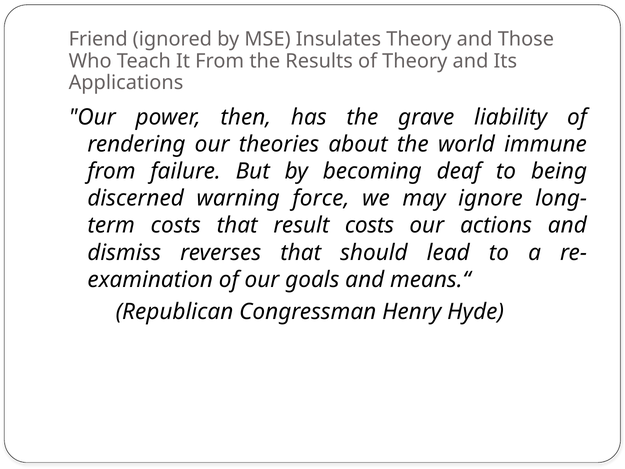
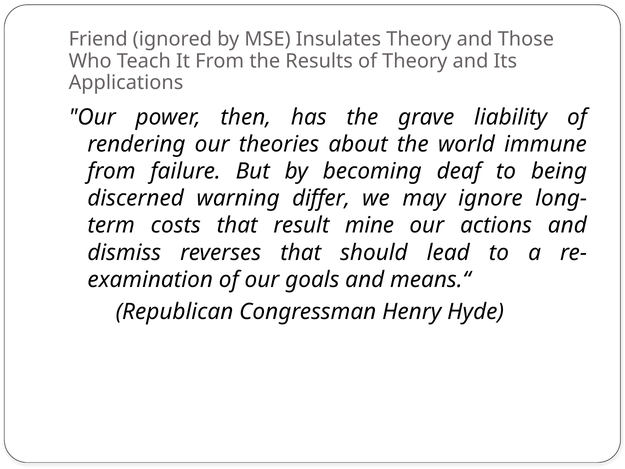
force: force -> differ (321, 198)
result costs: costs -> mine (369, 225)
